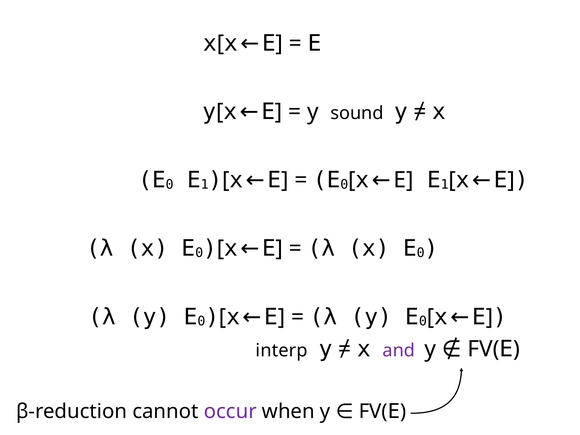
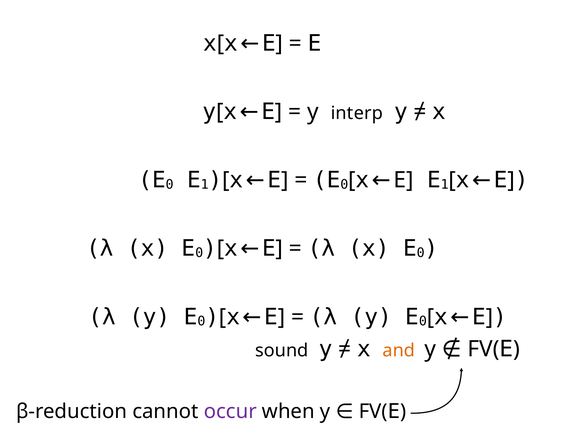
sound: sound -> interp (357, 113)
interp: interp -> sound (282, 350)
and colour: purple -> orange (399, 350)
